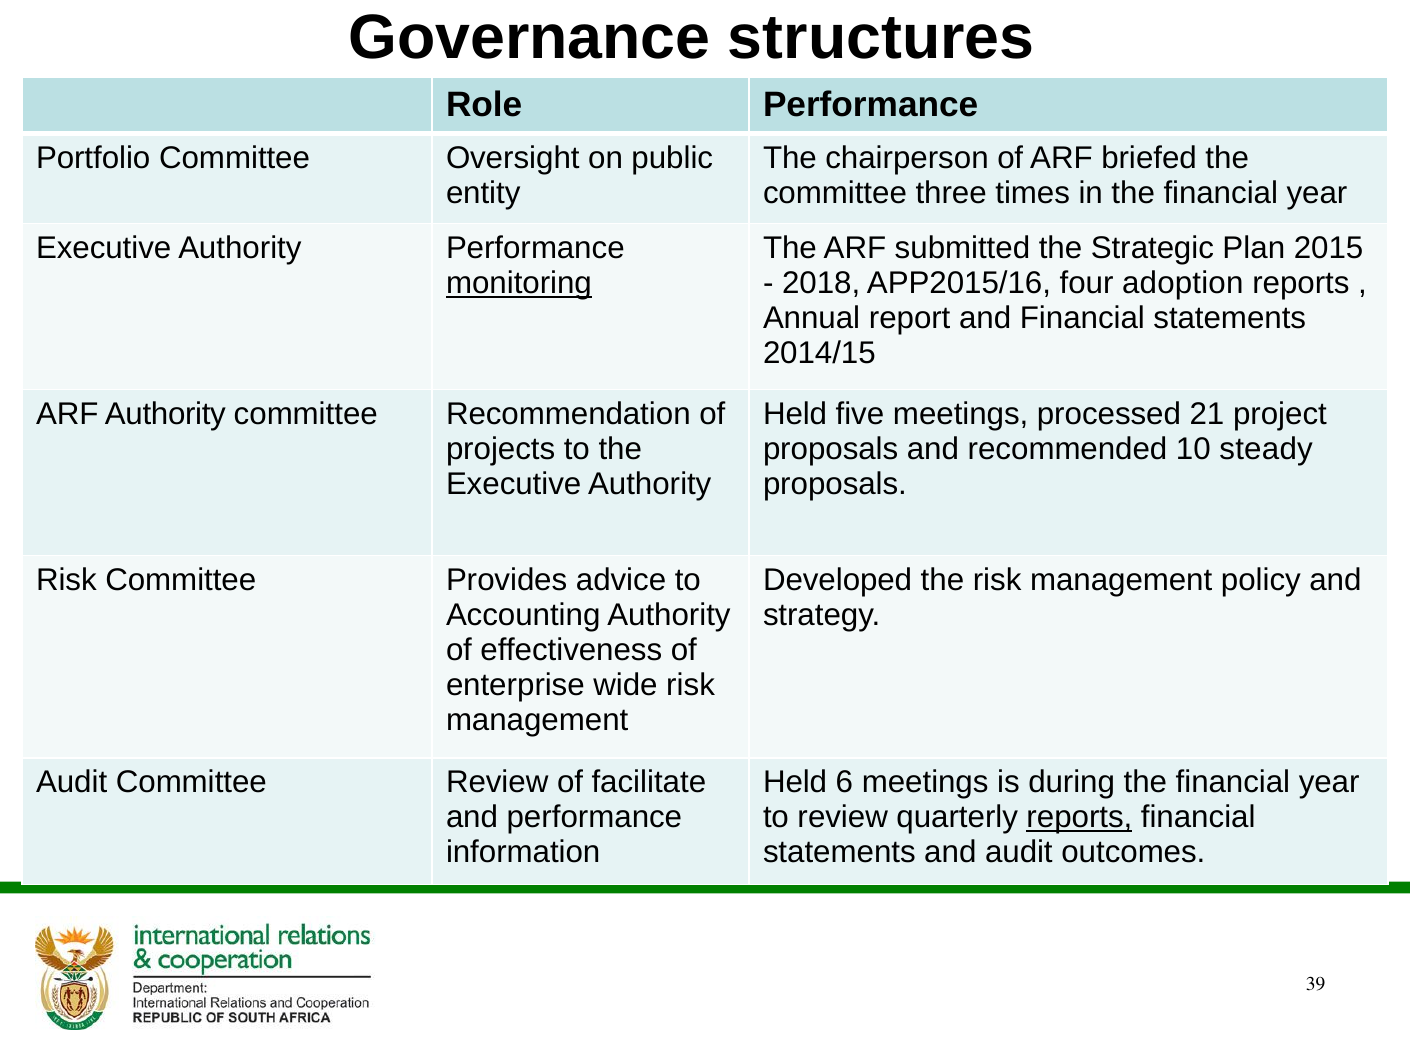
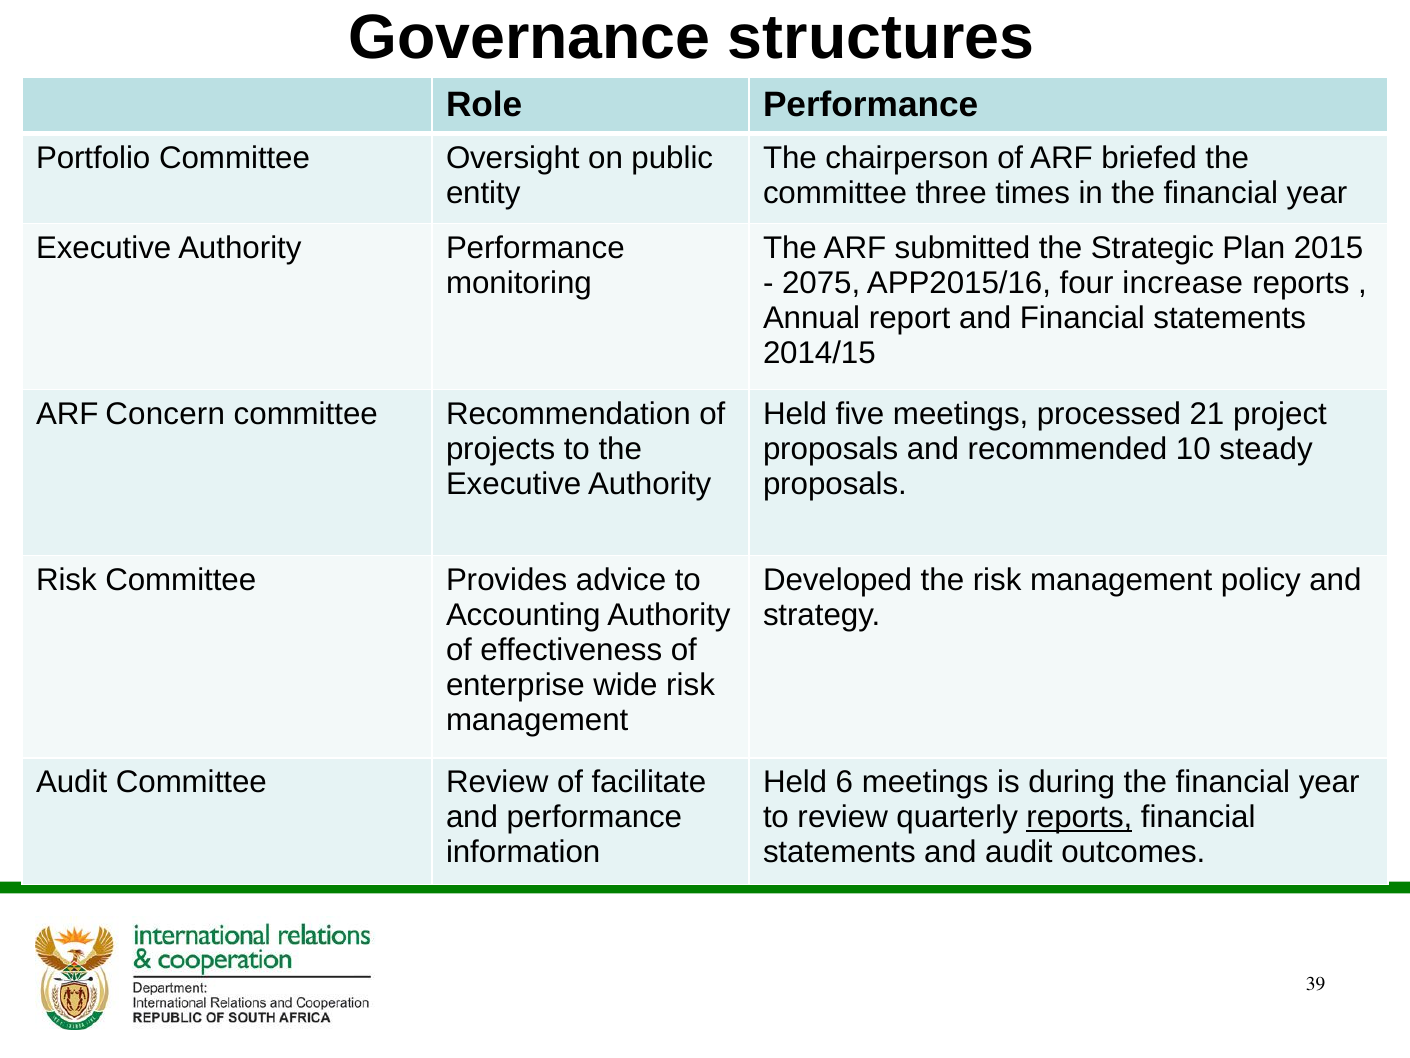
monitoring underline: present -> none (519, 283)
2018: 2018 -> 2075 (821, 283)
adoption: adoption -> increase (1183, 283)
ARF Authority: Authority -> Concern (165, 414)
